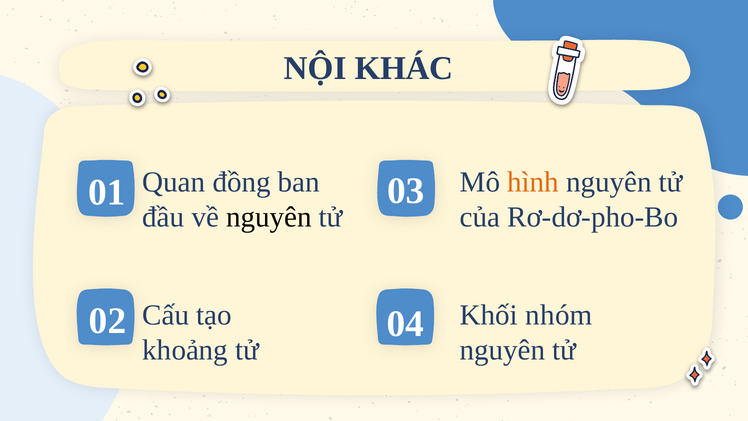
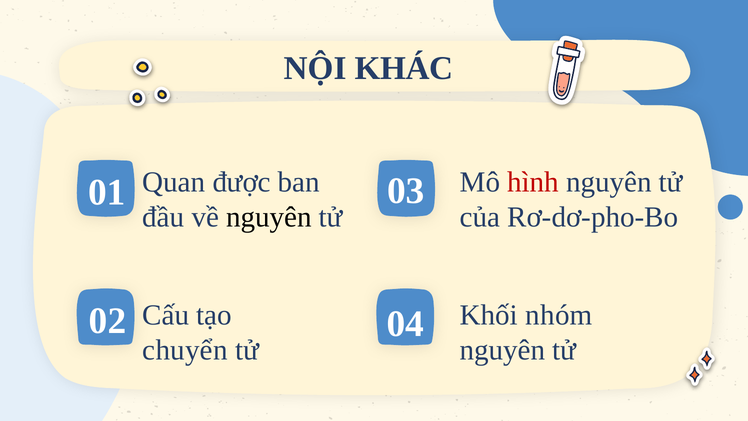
đồng: đồng -> được (242, 182)
hình colour: orange -> red (533, 182)
khoảng: khoảng -> chuyển (185, 350)
